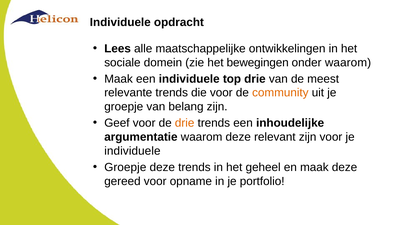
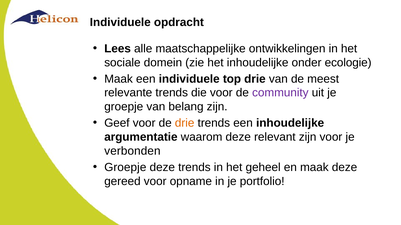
het bewegingen: bewegingen -> inhoudelijke (258, 63)
onder waarom: waarom -> ecologie (348, 63)
community colour: orange -> purple (280, 93)
individuele: individuele -> verbonden (132, 151)
